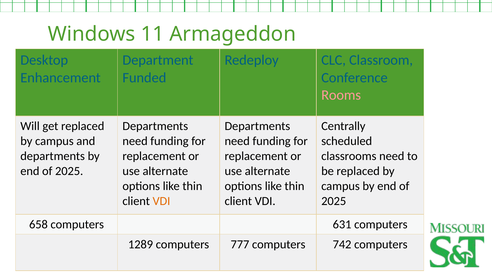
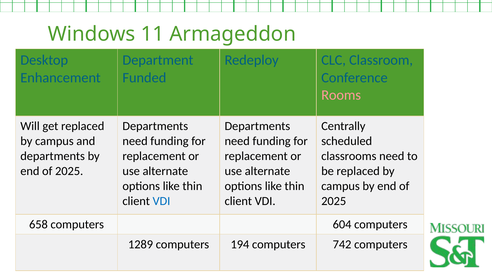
VDI colour: orange -> blue (161, 201)
631: 631 -> 604 (342, 224)
777: 777 -> 194 (240, 244)
